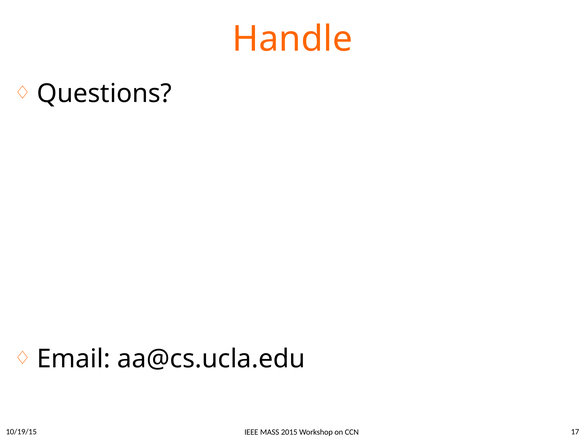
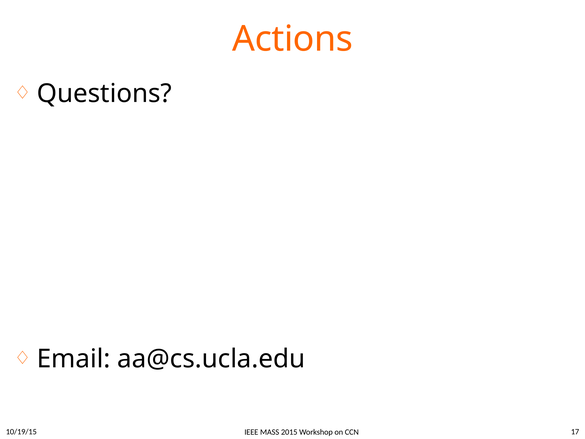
Handle: Handle -> Actions (293, 39)
